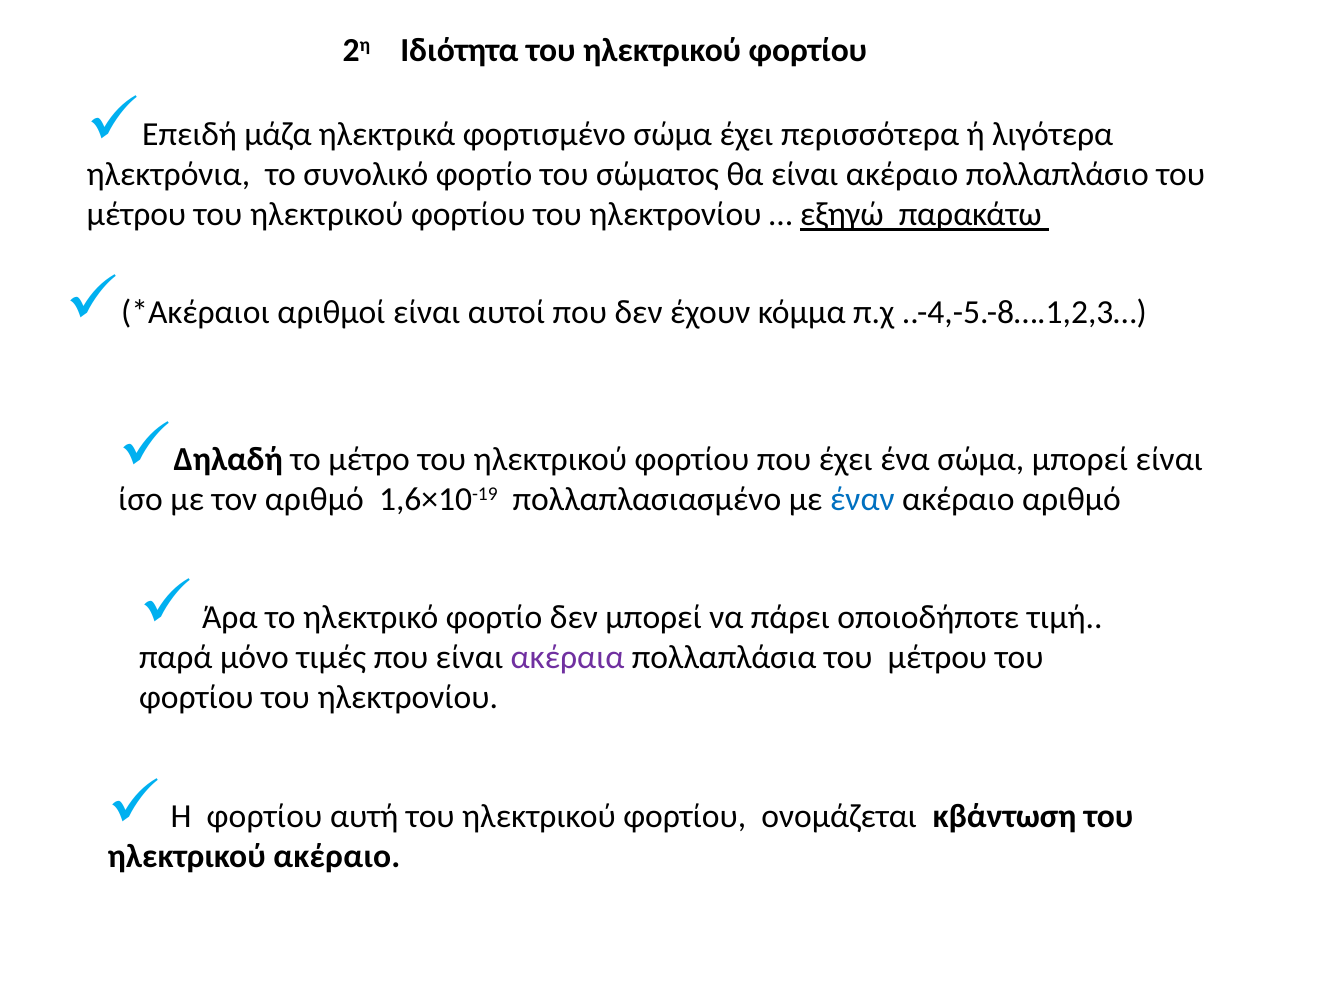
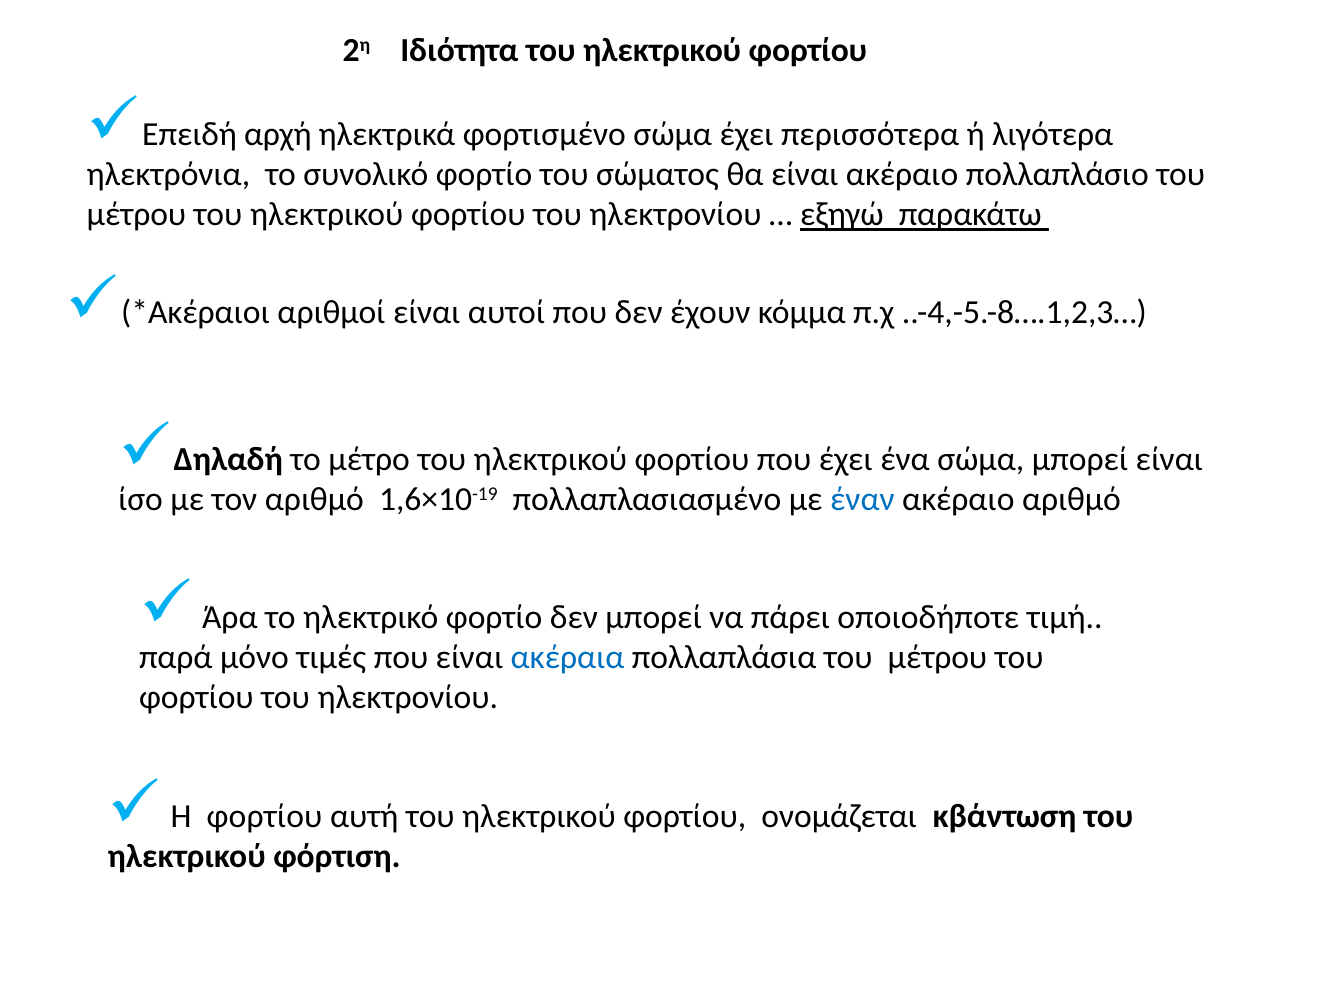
μάζα: μάζα -> αρχή (278, 134)
ακέραια colour: purple -> blue (568, 657)
ηλεκτρικού ακέραιο: ακέραιο -> φόρτιση (337, 857)
